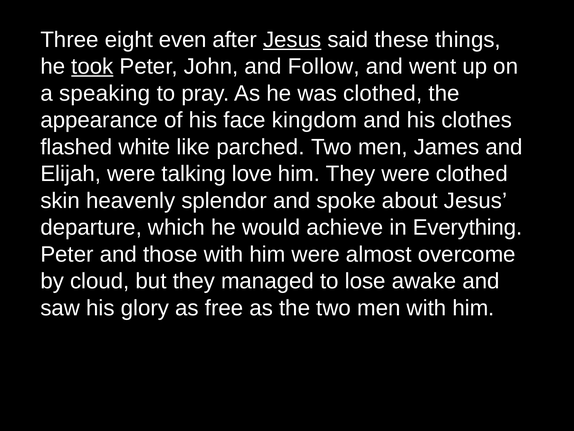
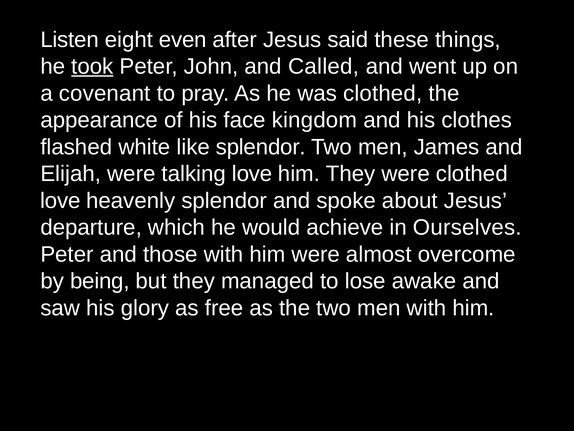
Three: Three -> Listen (70, 40)
Jesus underline: present -> none (292, 40)
Follow: Follow -> Called (324, 66)
speaking: speaking -> covenant (105, 93)
like parched: parched -> splendor (261, 147)
skin: skin -> love (60, 200)
Everything: Everything -> Ourselves (467, 227)
cloud: cloud -> being (100, 281)
